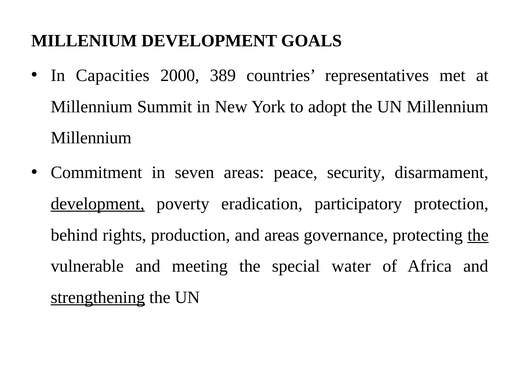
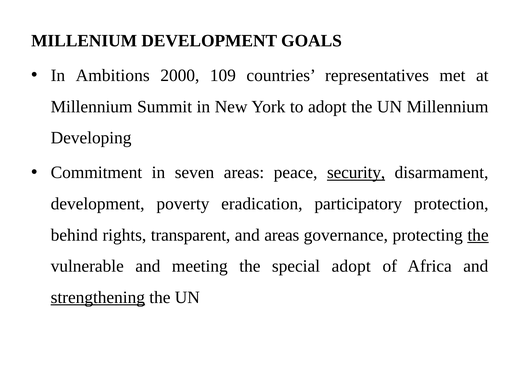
Capacities: Capacities -> Ambitions (113, 76)
389: 389 -> 109 (223, 76)
Millennium: Millennium -> Developing (91, 138)
security underline: none -> present (356, 173)
development underline: present -> none (98, 204)
production: production -> transparent (191, 235)
special water: water -> adopt (351, 266)
